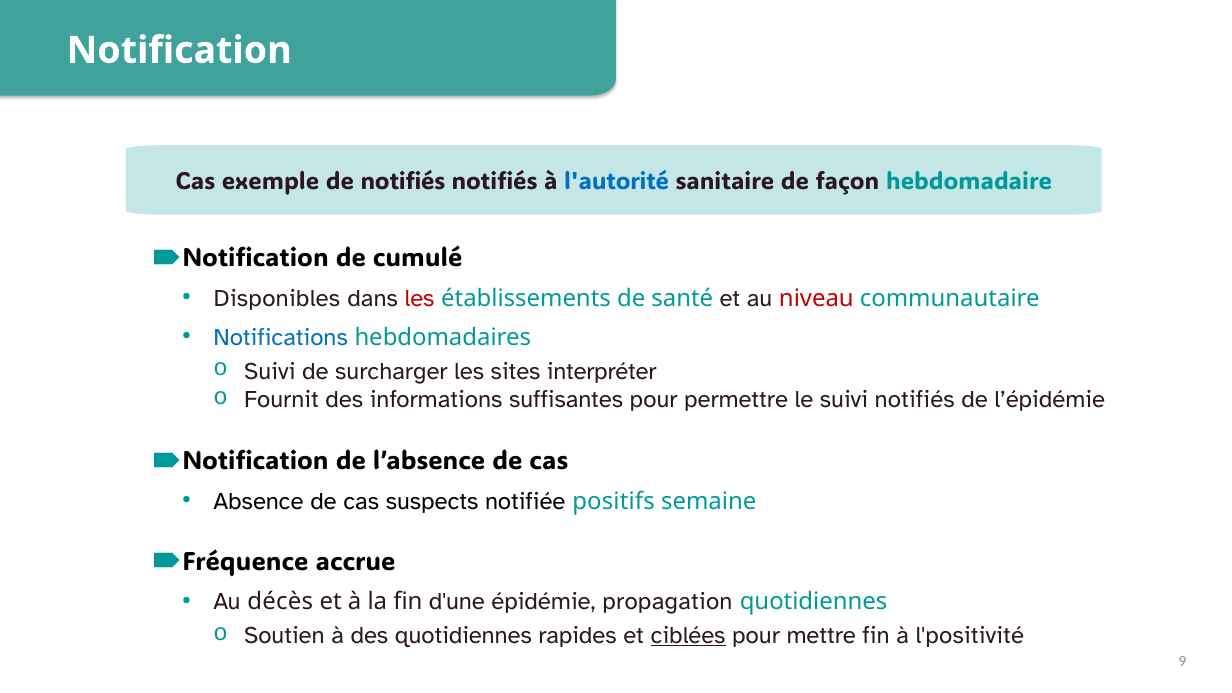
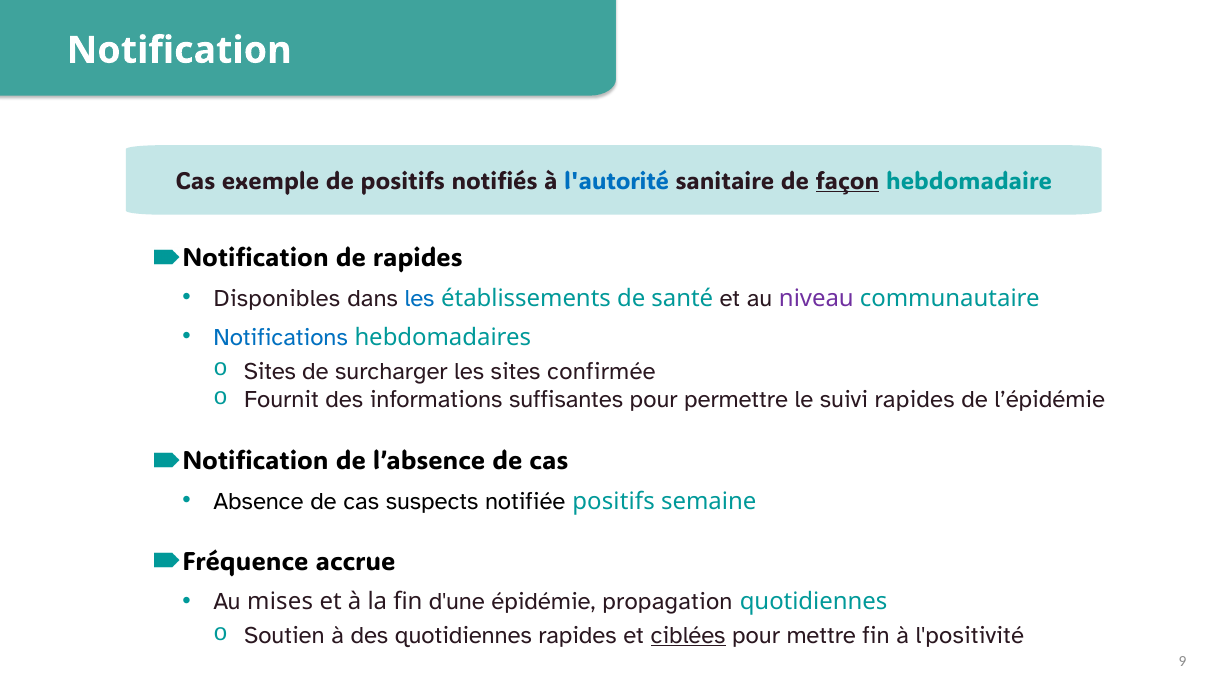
de notifiés: notifiés -> positifs (403, 181)
façon underline: none -> present (847, 181)
de cumulé: cumulé -> rapides (418, 258)
les colour: red -> blue (419, 298)
niveau colour: red -> purple (816, 298)
Suivi: Suivi -> Sites (270, 371)
interpréter: interpréter -> confirmée (601, 371)
suivi notifiés: notifiés -> rapides (915, 400)
décès: décès -> mises (280, 602)
